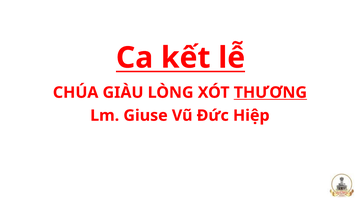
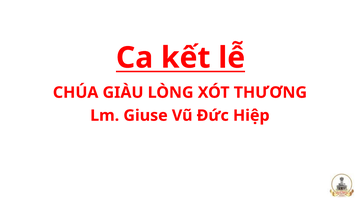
THƯƠNG underline: present -> none (270, 93)
